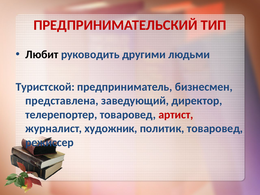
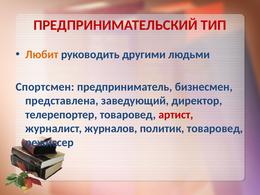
Любит colour: black -> orange (42, 55)
Туристской: Туристской -> Спортсмен (45, 87)
художник: художник -> журналов (111, 129)
